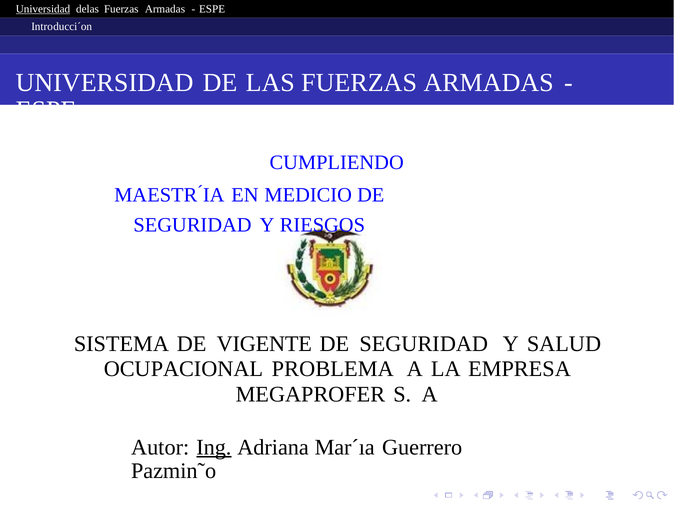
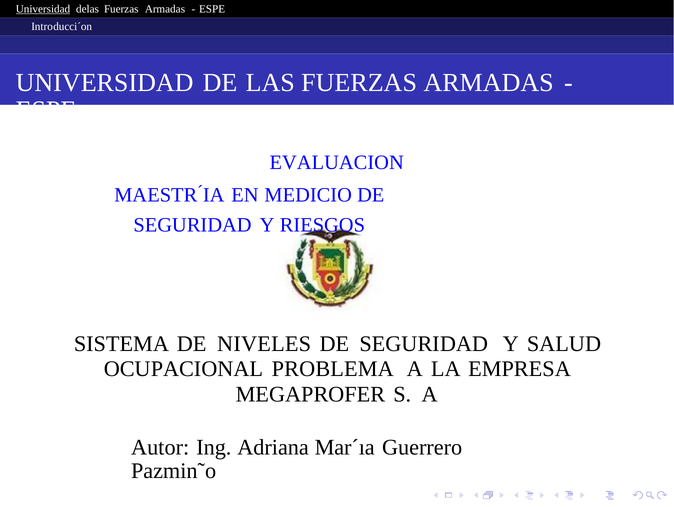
CUMPLIENDO: CUMPLIENDO -> EVALUACION (337, 162)
VIGENTE: VIGENTE -> NIVELES (264, 344)
Ing underline: present -> none (214, 447)
